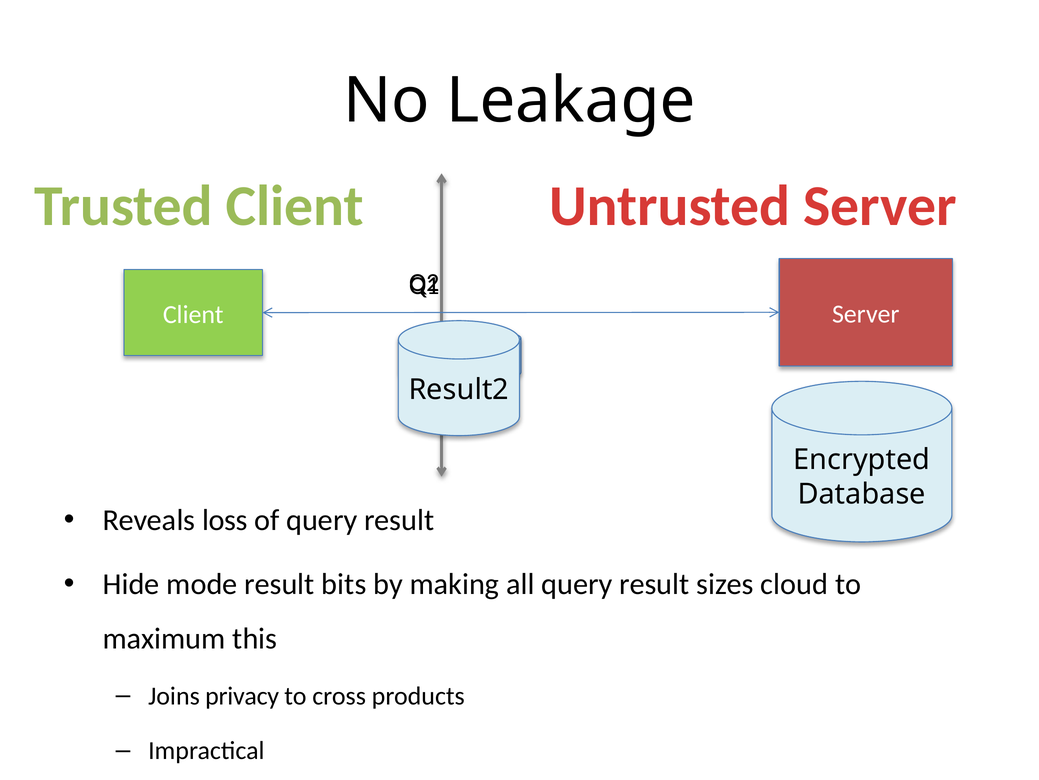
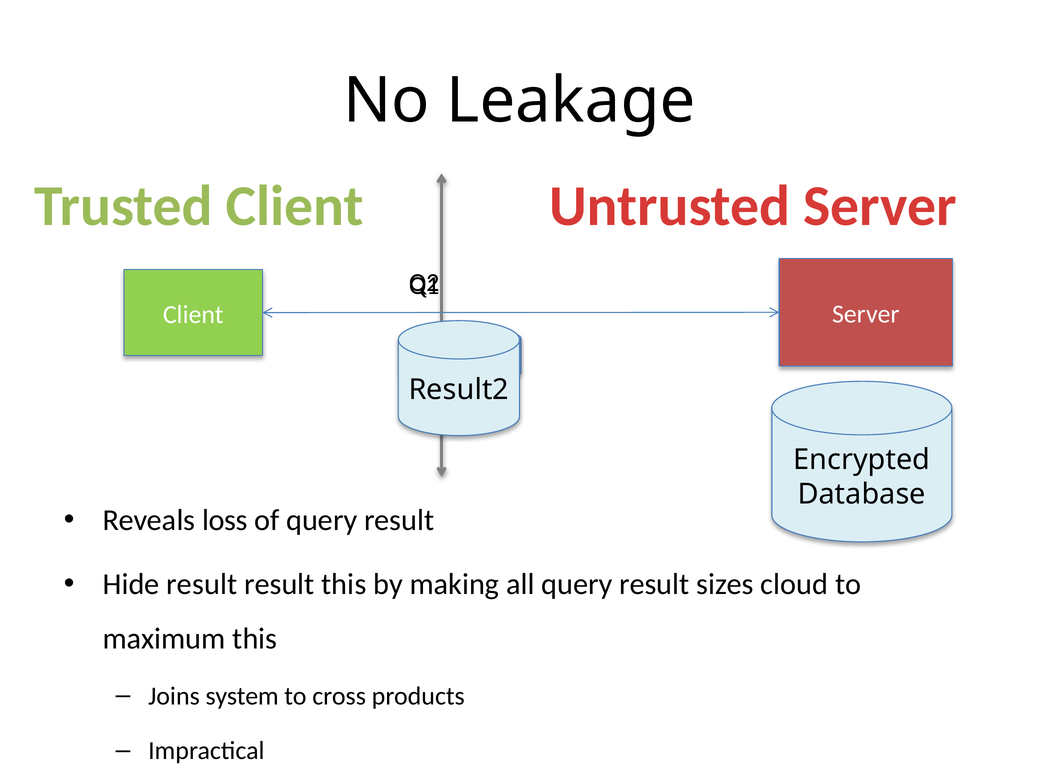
Hide mode: mode -> result (202, 584)
result bits: bits -> this (344, 584)
privacy: privacy -> system (242, 695)
